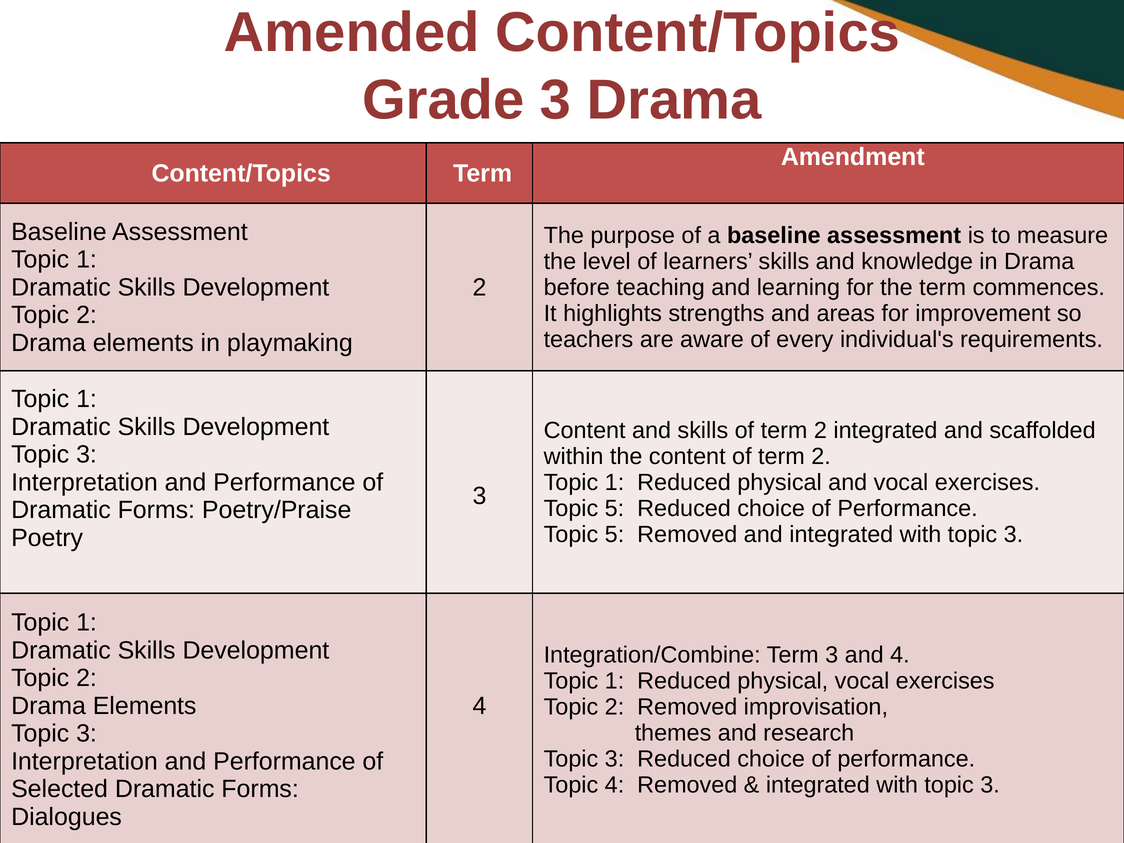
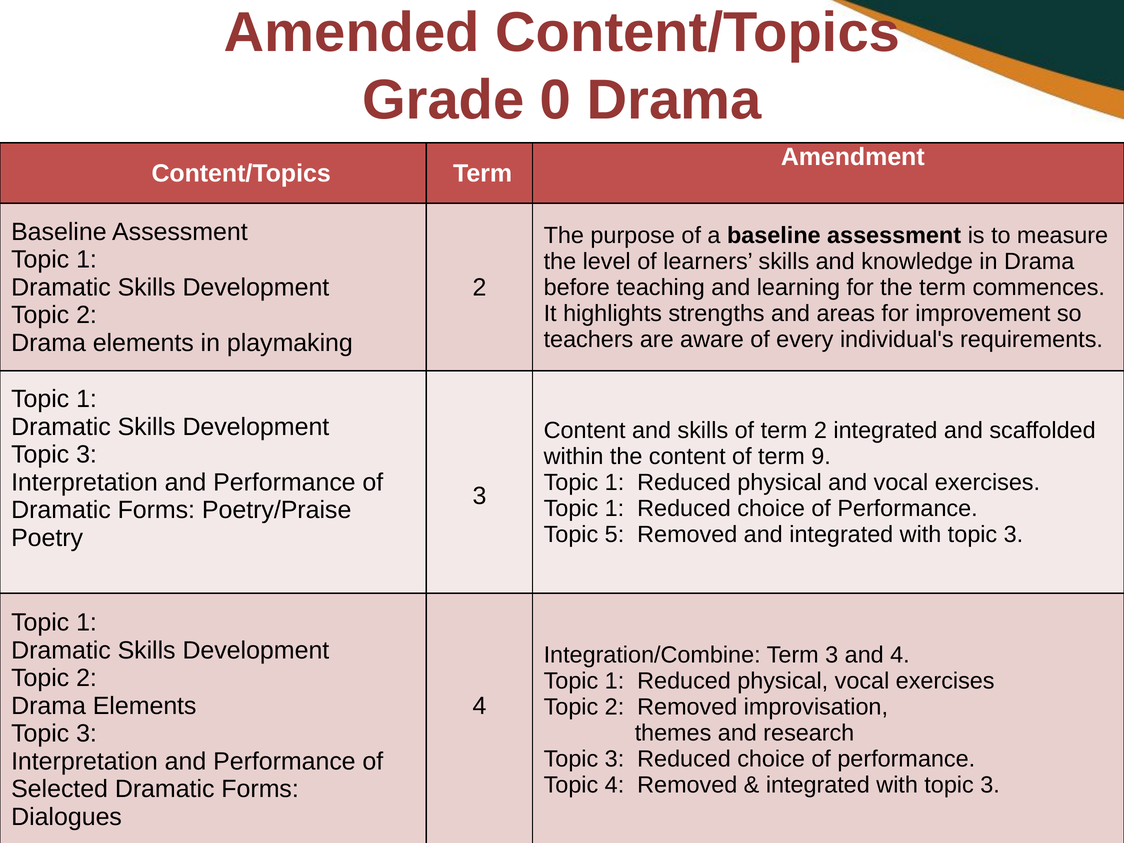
Grade 3: 3 -> 0 (556, 100)
content of term 2: 2 -> 9 (821, 456)
5: 5 -> 1 (614, 508)
